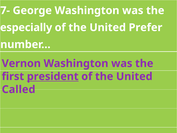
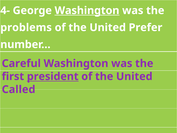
7-: 7- -> 4- (5, 10)
Washington underline: none -> present (87, 10)
especially: especially -> problems (26, 27)
Vernon: Vernon -> Careful (21, 63)
